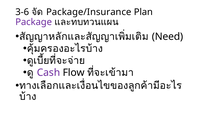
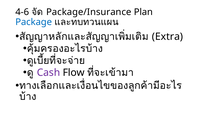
3-6: 3-6 -> 4-6 (22, 12)
Package colour: purple -> blue (34, 22)
Need: Need -> Extra (167, 37)
